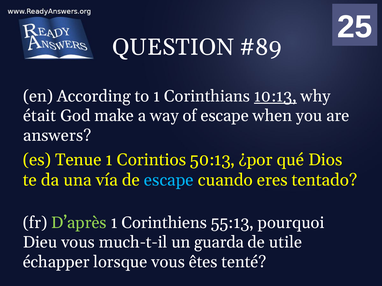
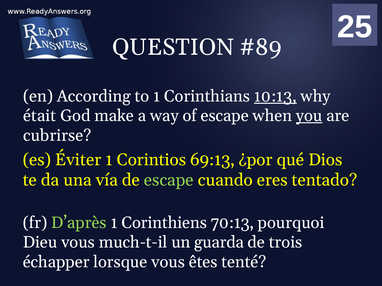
you underline: none -> present (309, 116)
answers: answers -> cubrirse (57, 136)
Tenue: Tenue -> Éviter (78, 160)
50:13: 50:13 -> 69:13 (213, 160)
escape colour: light blue -> light green (169, 180)
55:13: 55:13 -> 70:13 (232, 223)
utile: utile -> trois (286, 243)
